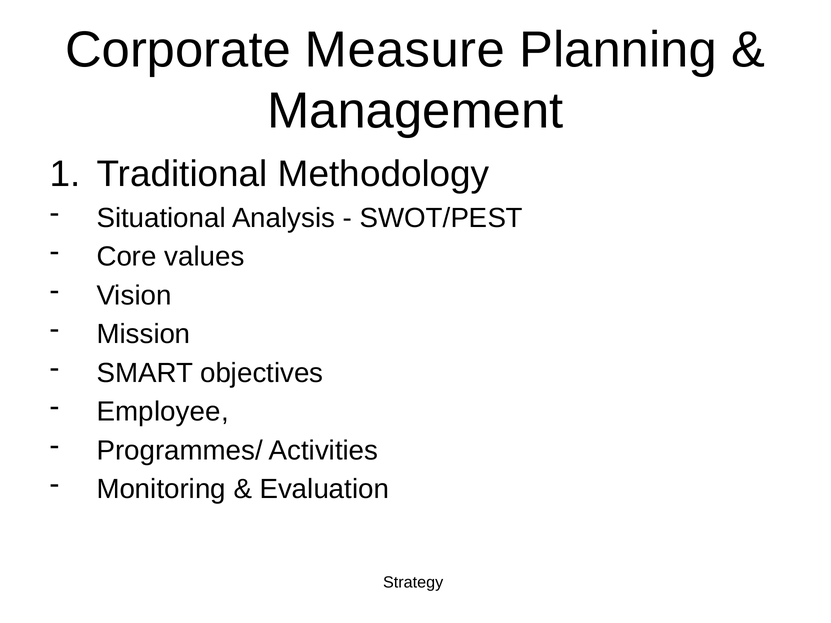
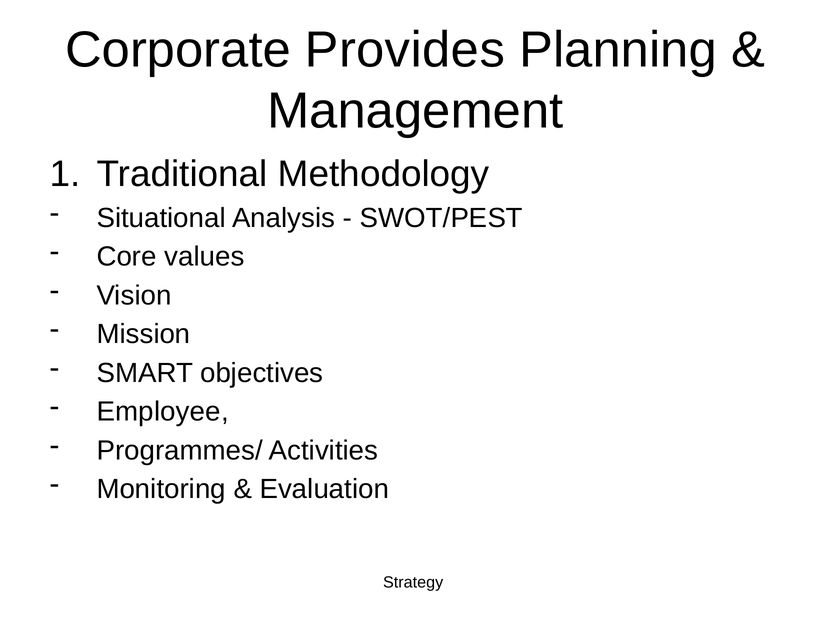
Measure: Measure -> Provides (405, 50)
